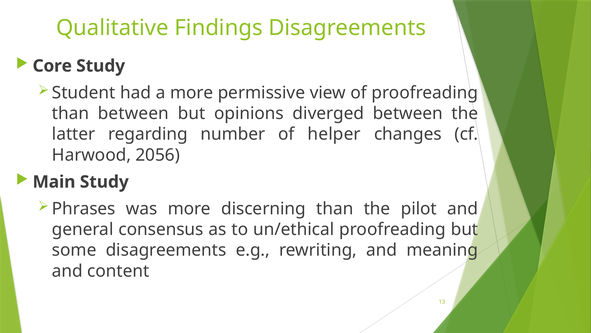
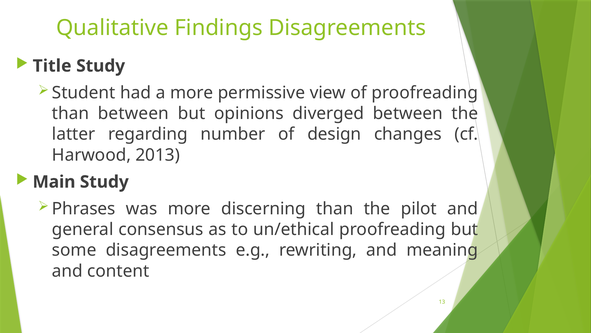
Core: Core -> Title (52, 66)
helper: helper -> design (334, 134)
2056: 2056 -> 2013 (158, 155)
